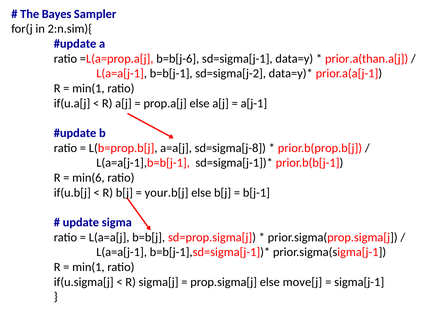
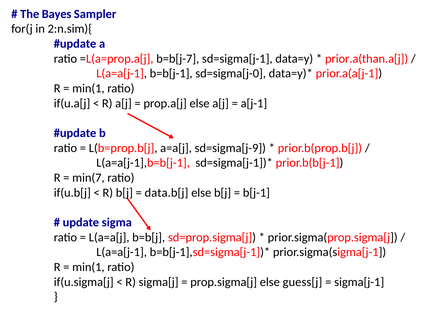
b=b[j-6: b=b[j-6 -> b=b[j-7 (178, 59)
sd=sigma[j-2: sd=sigma[j-2 -> sd=sigma[j-0 (231, 73)
sd=sigma[j-8: sd=sigma[j-8 -> sd=sigma[j-9 (230, 148)
min(6: min(6 -> min(7 (88, 178)
your.b[j: your.b[j -> data.b[j (166, 192)
move[j: move[j -> guess[j (302, 282)
